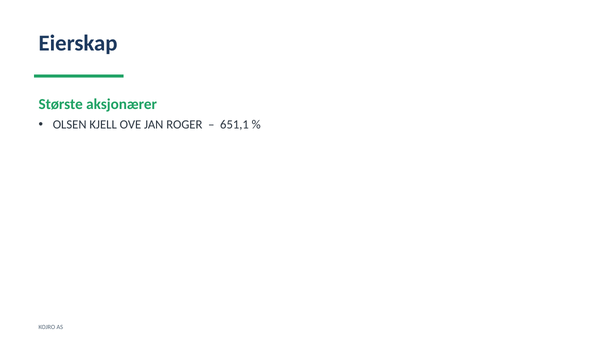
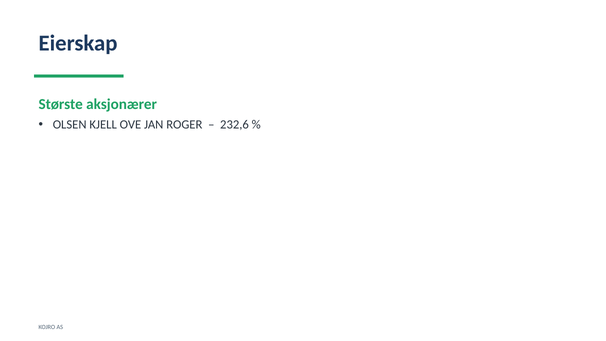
651,1: 651,1 -> 232,6 (234, 125)
